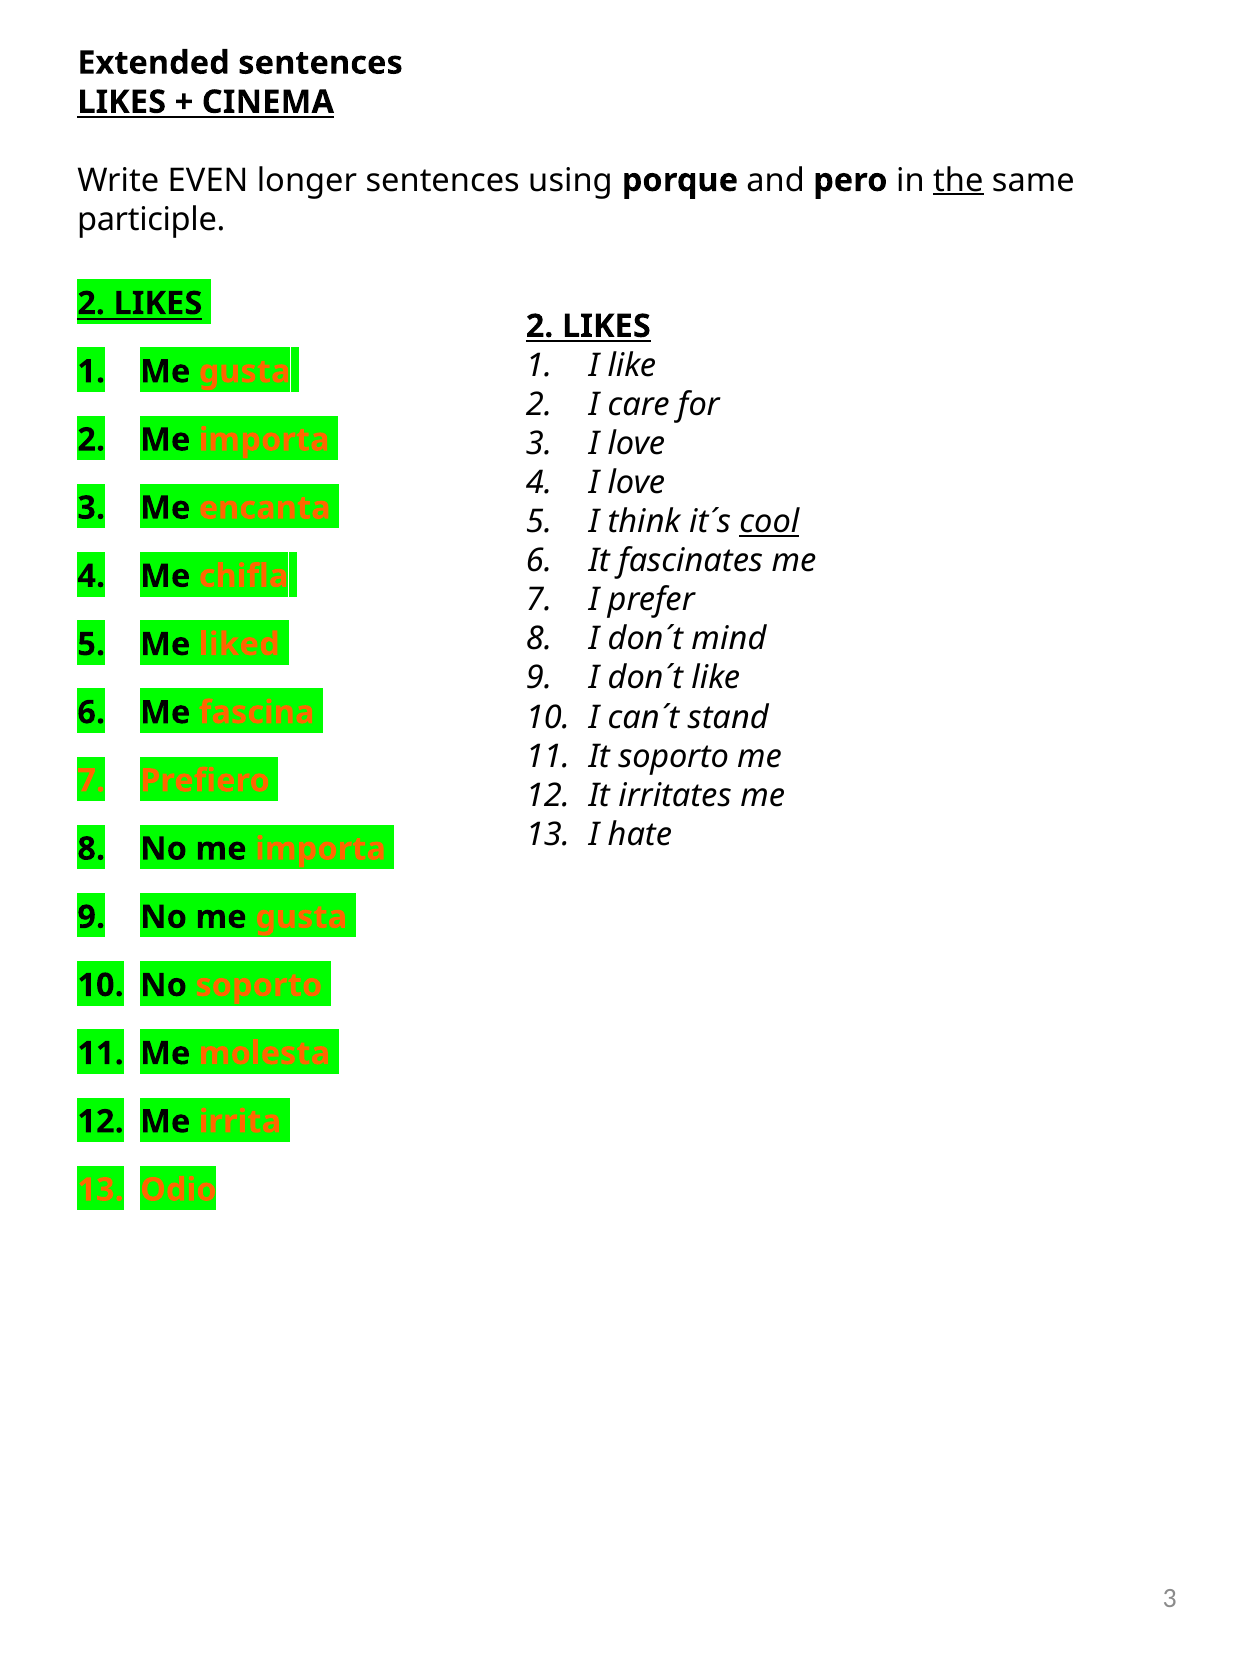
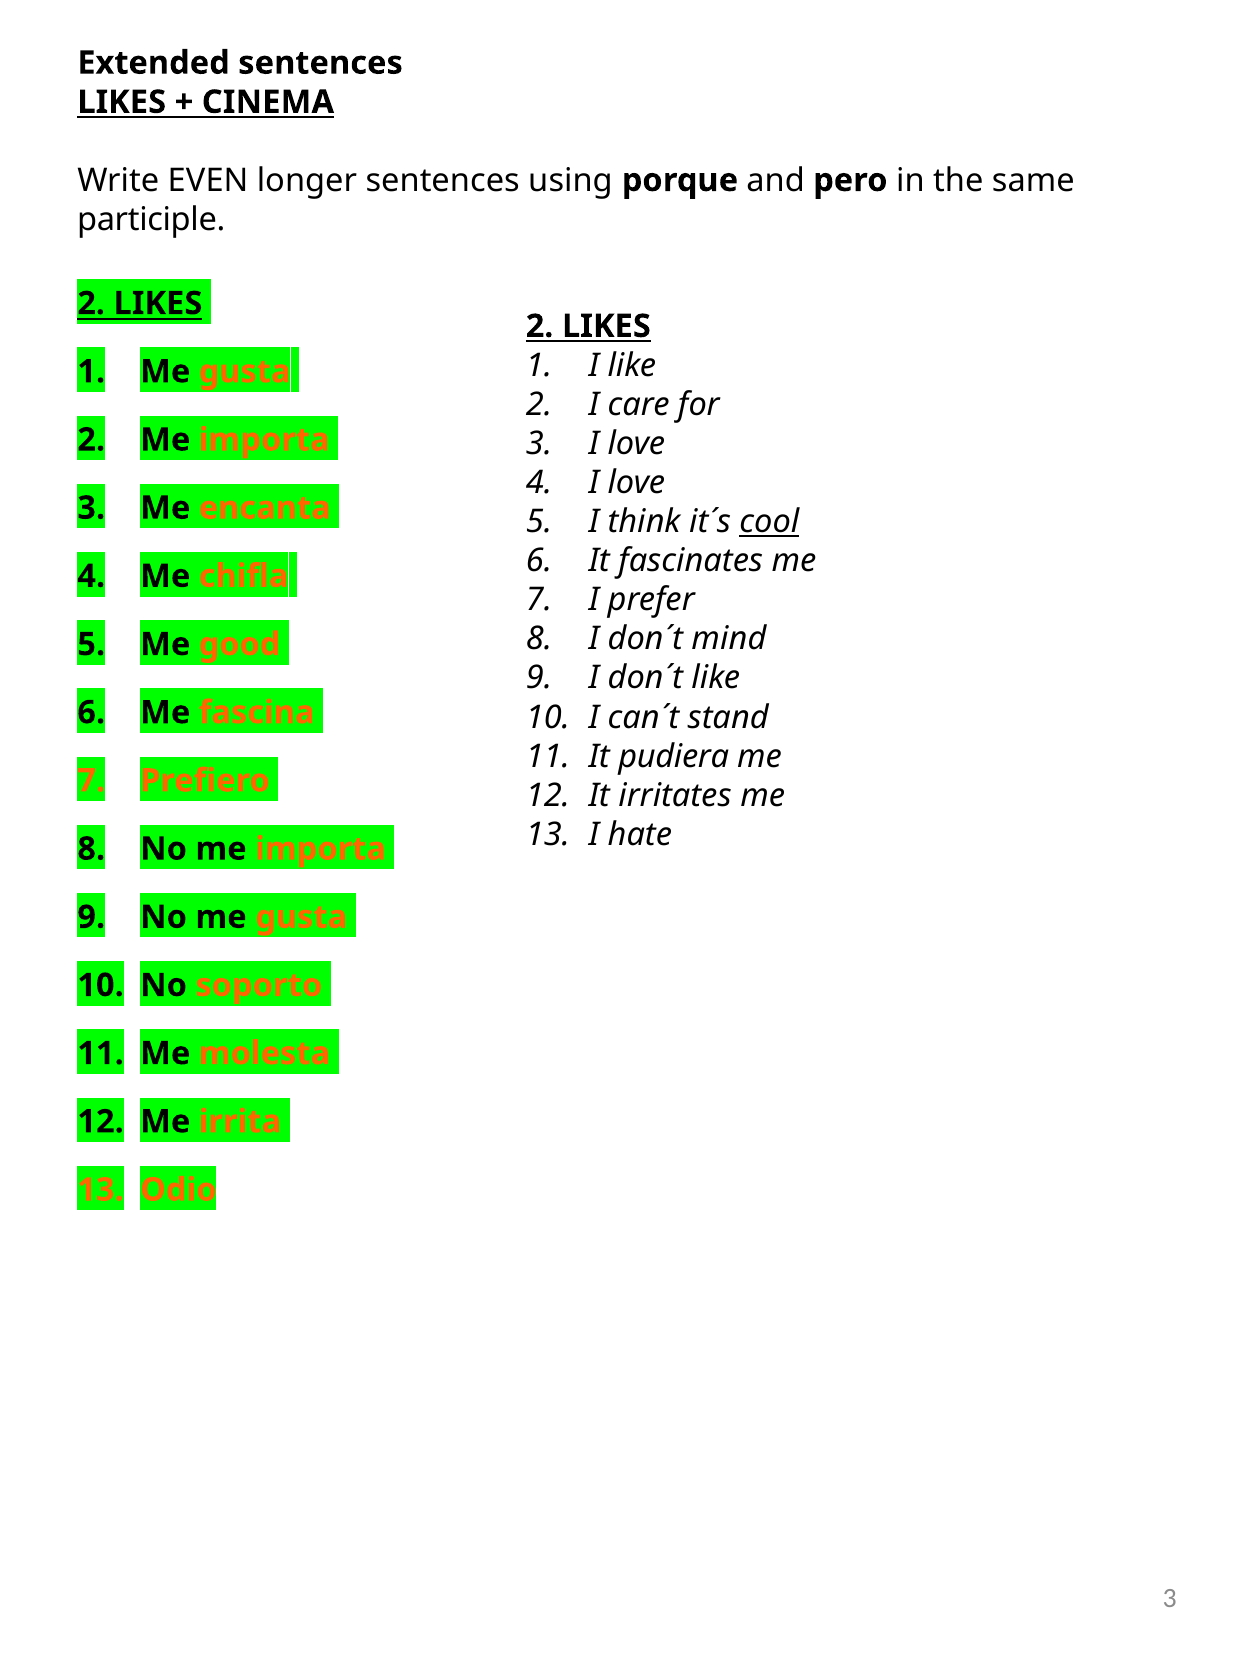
the underline: present -> none (958, 180)
liked: liked -> good (240, 644)
It soporto: soporto -> pudiera (674, 756)
